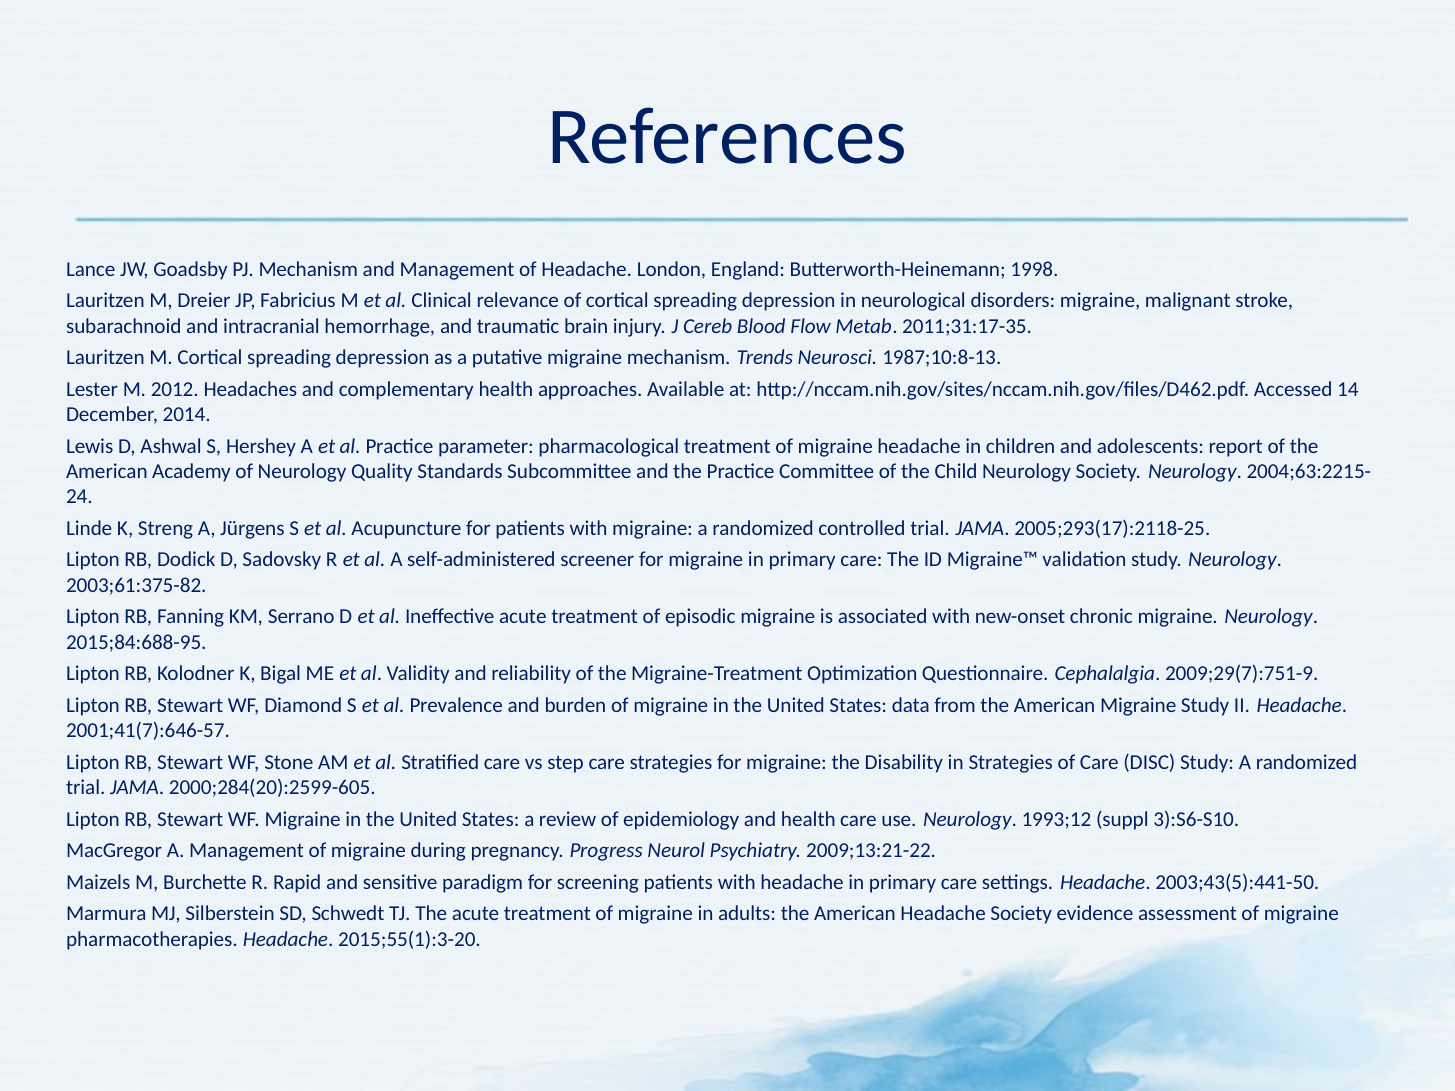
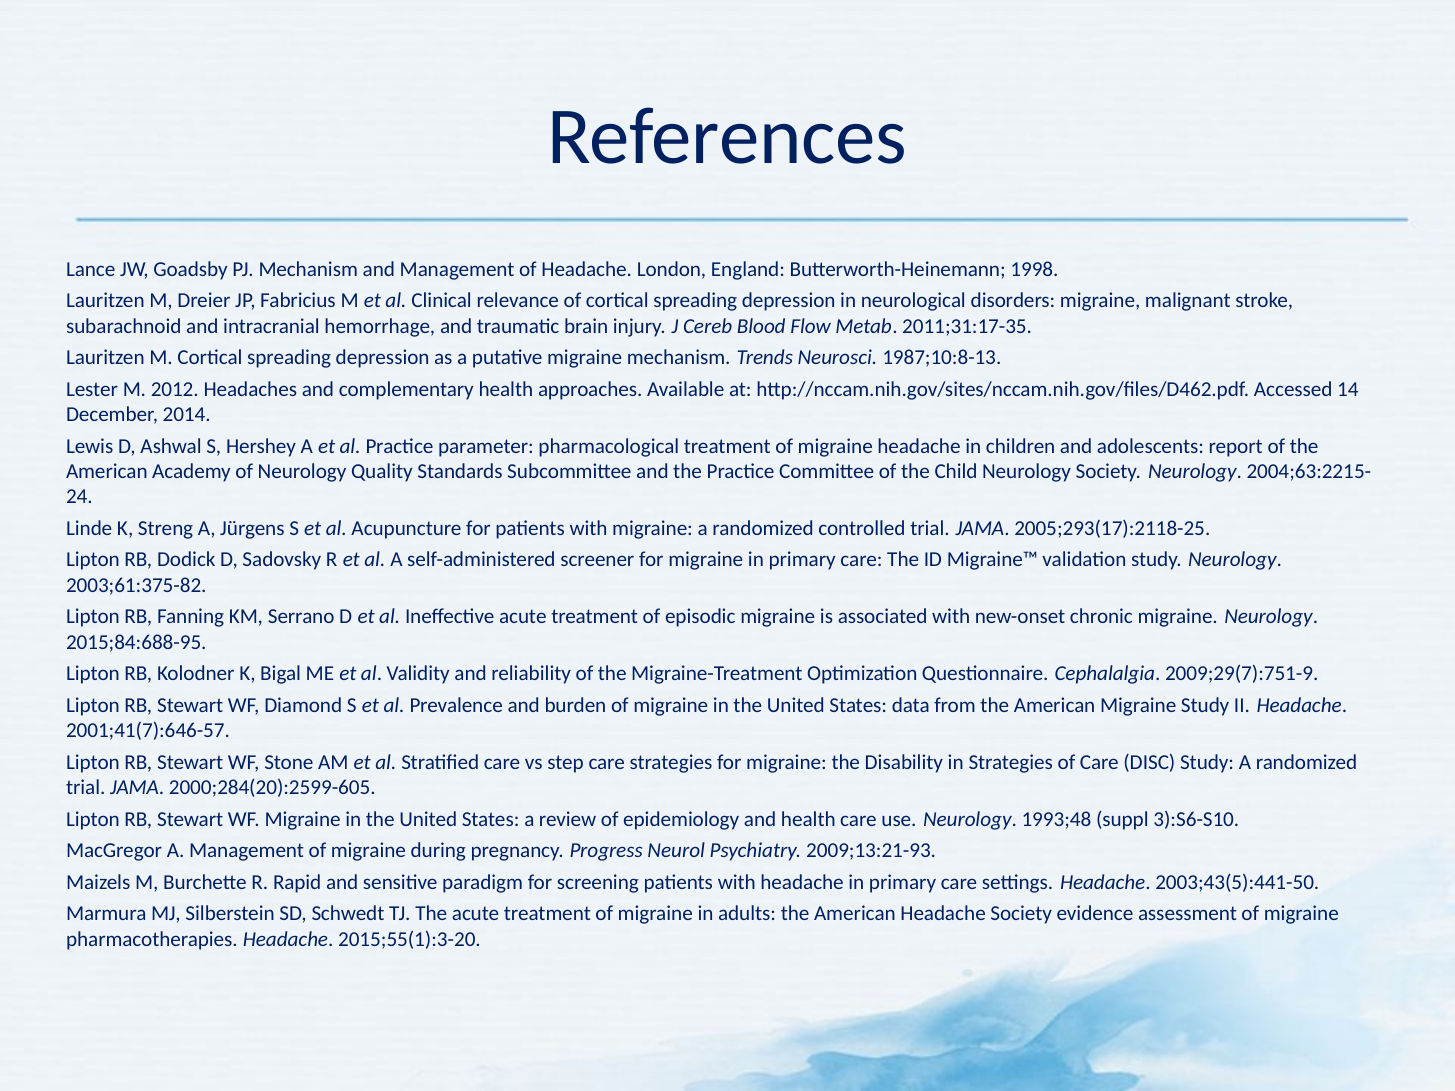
1993;12: 1993;12 -> 1993;48 (1056, 819)
2009;13:21-22: 2009;13:21-22 -> 2009;13:21-93 (871, 851)
